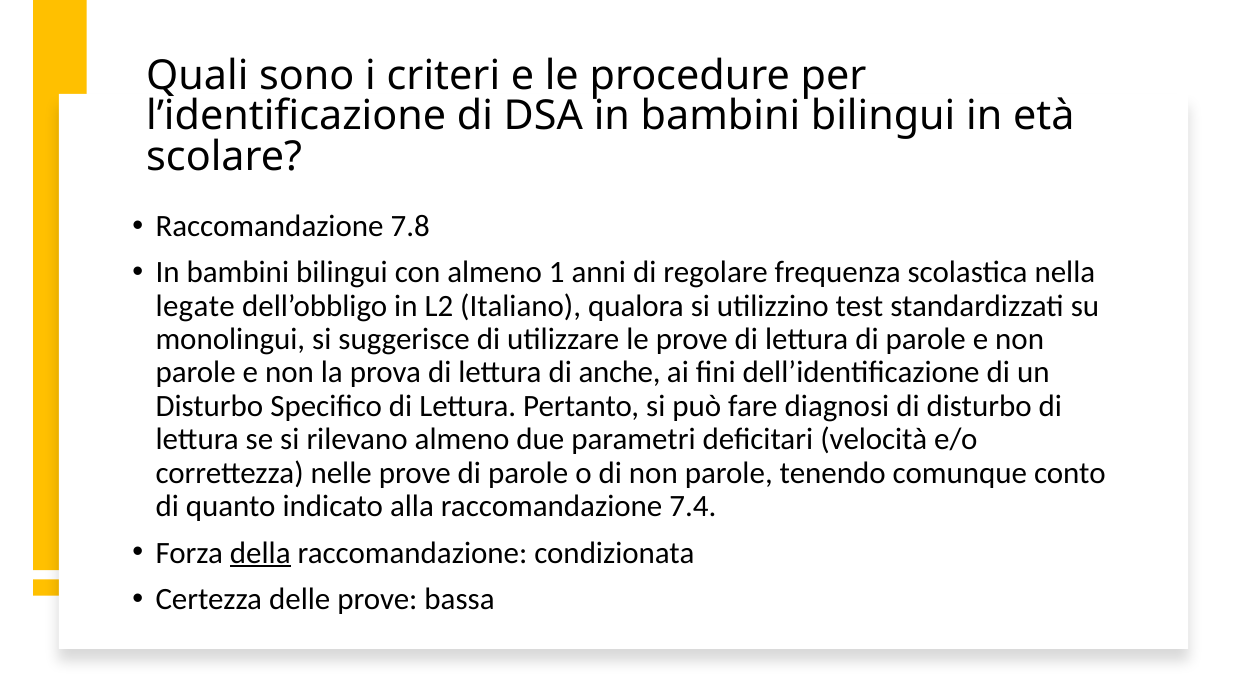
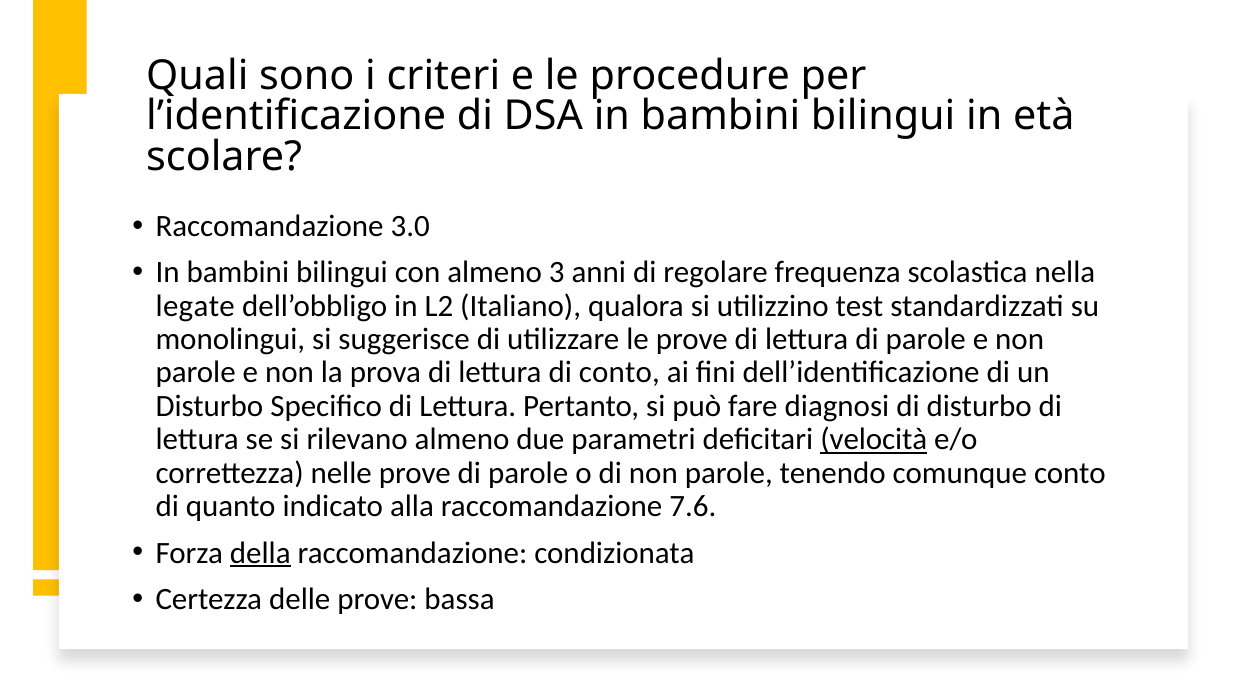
7.8: 7.8 -> 3.0 (410, 226)
1: 1 -> 3 (557, 272)
di anche: anche -> conto (619, 373)
velocità underline: none -> present (874, 440)
7.4: 7.4 -> 7.6 (693, 506)
